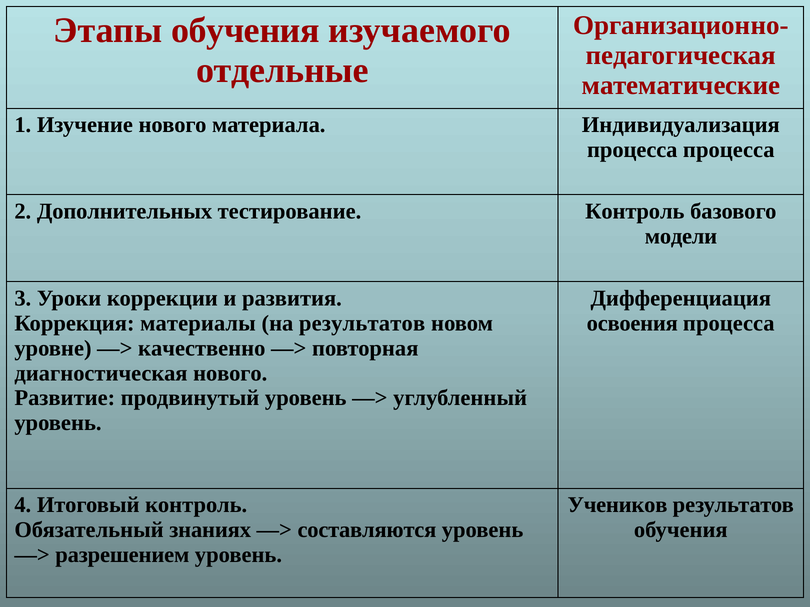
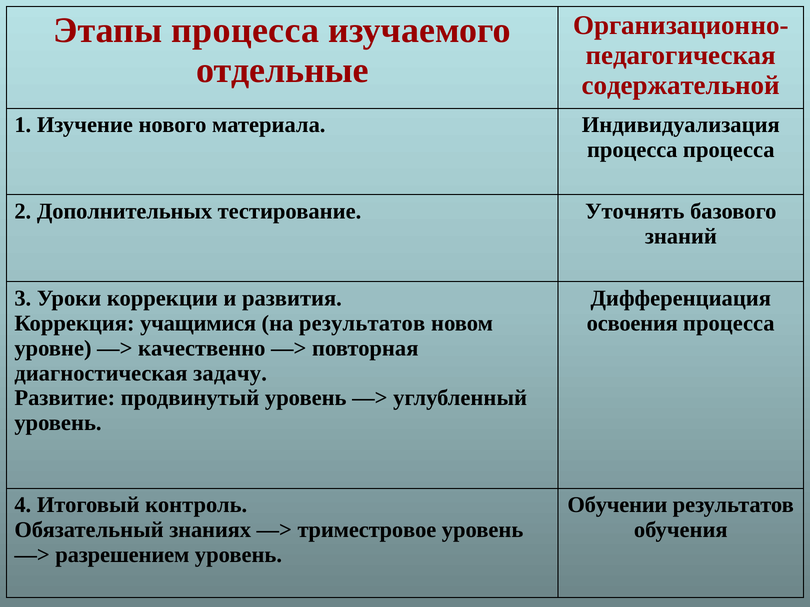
Этапы обучения: обучения -> процесса (245, 31)
математические: математические -> содержательной (681, 85)
тестирование Контроль: Контроль -> Уточнять (635, 211)
модели: модели -> знаний (681, 236)
материалы: материалы -> учащимися (198, 323)
диагностическая нового: нового -> задачу (230, 373)
Учеников: Учеников -> Обучении (617, 505)
составляются: составляются -> триместровое (367, 530)
